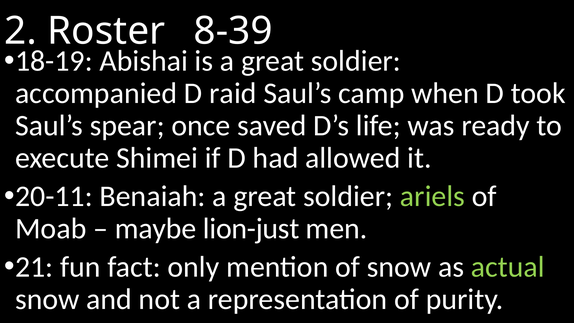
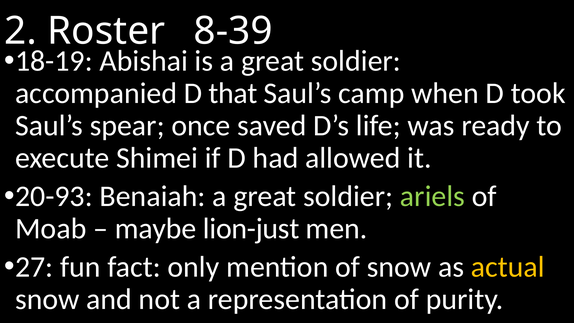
raid: raid -> that (233, 93)
20-11: 20-11 -> 20-93 (54, 196)
21: 21 -> 27 (34, 267)
actual colour: light green -> yellow (508, 267)
